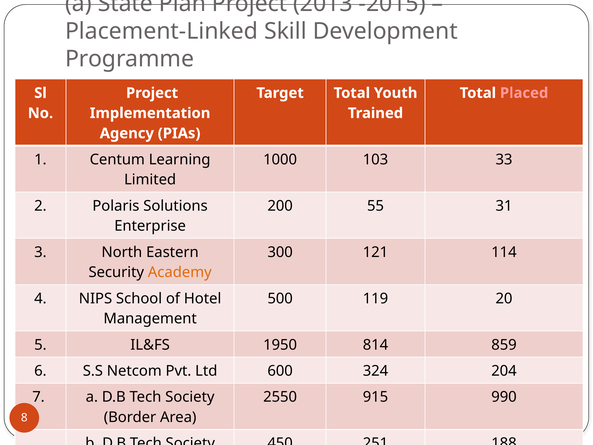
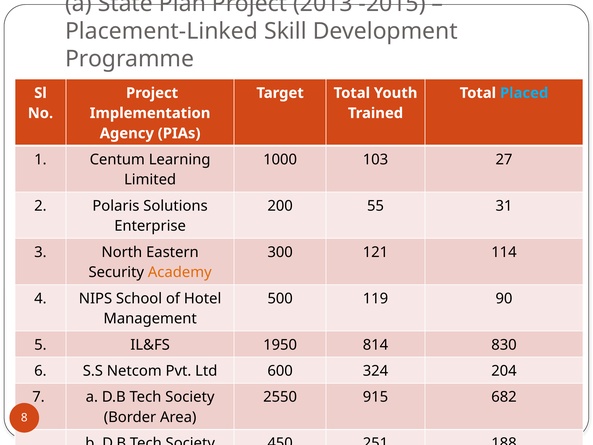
Placed colour: pink -> light blue (524, 93)
33: 33 -> 27 (504, 159)
20: 20 -> 90 (504, 298)
859: 859 -> 830 (504, 345)
990: 990 -> 682 (504, 397)
